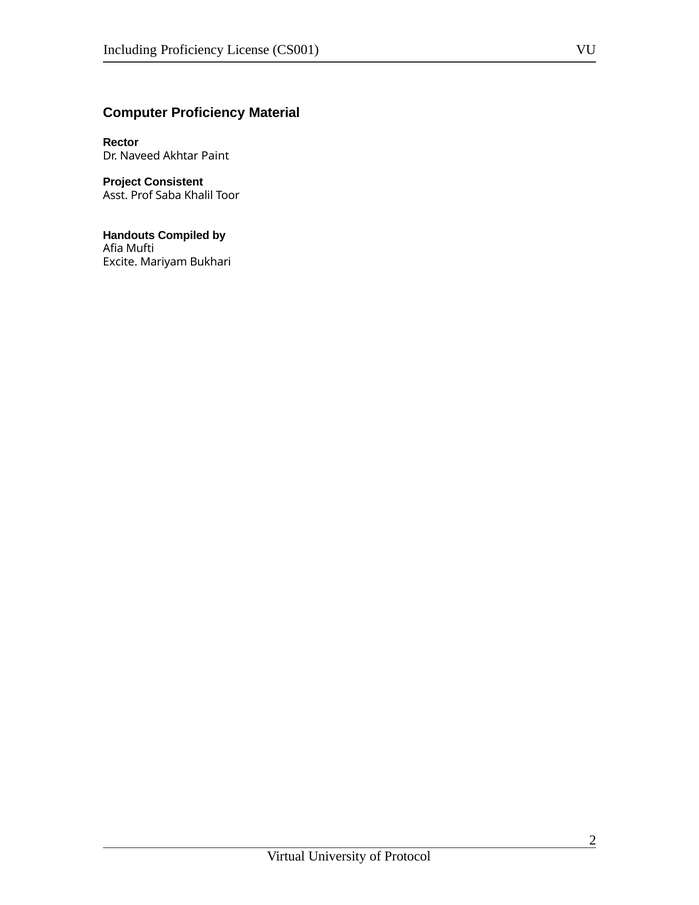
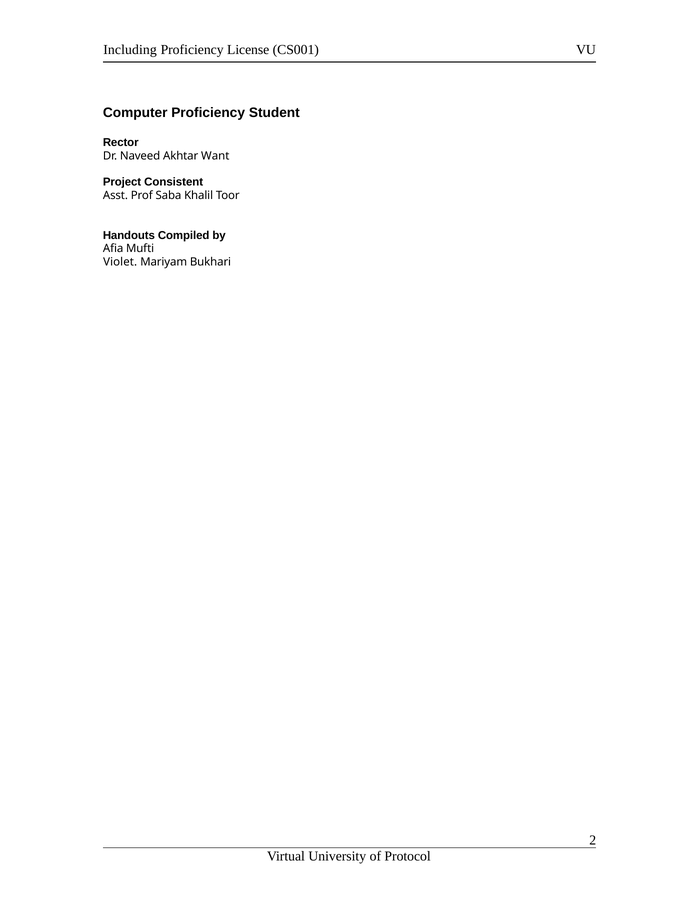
Material: Material -> Student (274, 113)
Paint: Paint -> Want (215, 156)
Excite: Excite -> Violet (120, 262)
